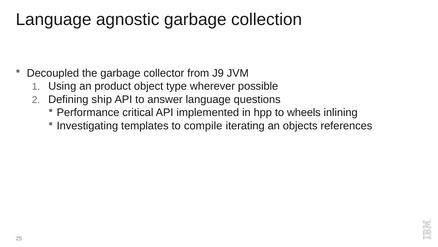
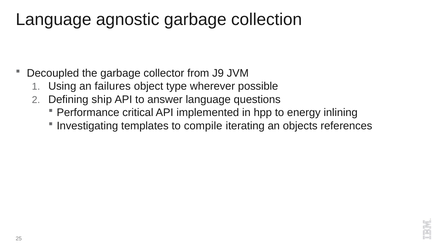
product: product -> failures (113, 86)
wheels: wheels -> energy (304, 112)
